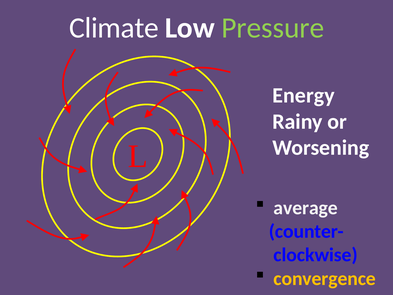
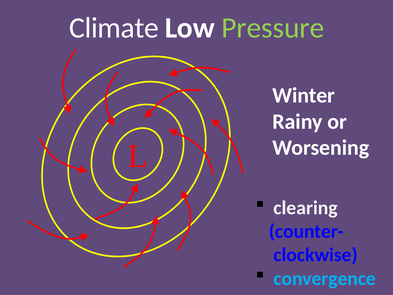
Energy: Energy -> Winter (304, 95)
average: average -> clearing (306, 208)
convergence colour: yellow -> light blue (325, 278)
